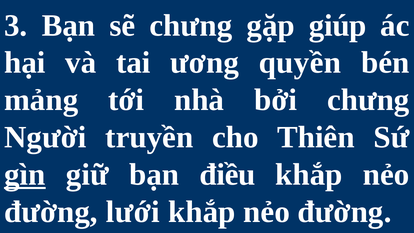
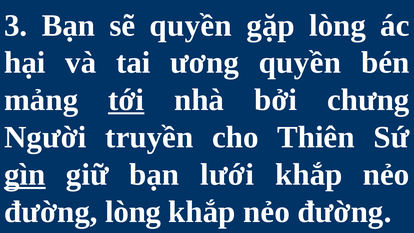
sẽ chưng: chưng -> quyền (191, 25)
gặp giúp: giúp -> lòng (338, 25)
tới underline: none -> present (126, 100)
điều: điều -> lưới (227, 174)
đường lưới: lưới -> lòng (133, 212)
